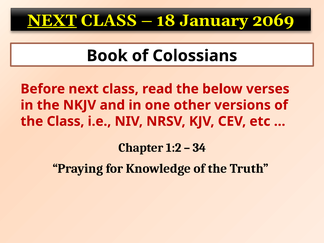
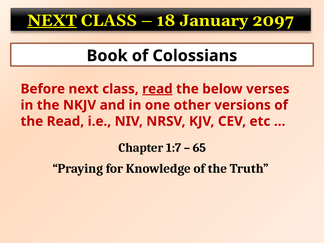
2069: 2069 -> 2097 (273, 21)
read underline: none -> present (157, 89)
the Class: Class -> Read (65, 121)
1:2: 1:2 -> 1:7 (174, 148)
34: 34 -> 65 (199, 148)
